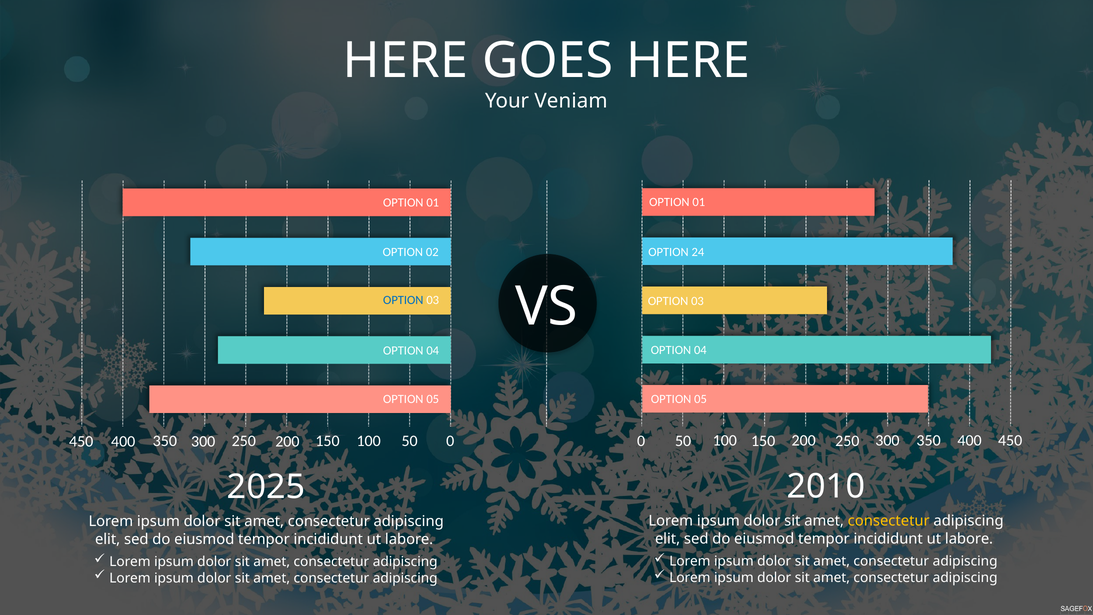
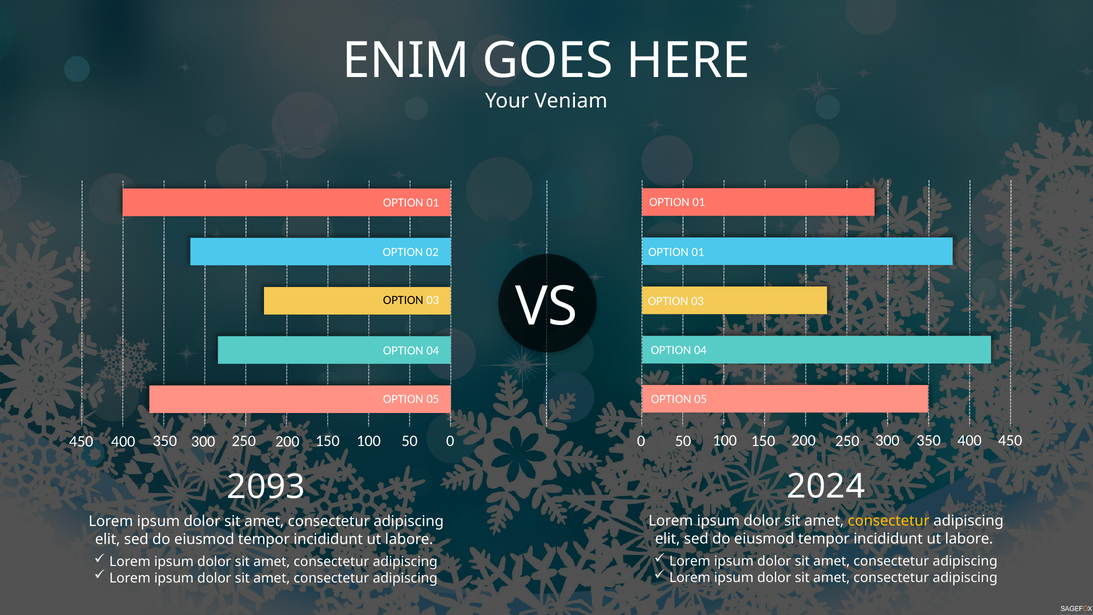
HERE: HERE -> ENIM (406, 61)
24: 24 -> 01 (698, 252)
OPTION colour: blue -> black (403, 300)
2010: 2010 -> 2024 (826, 487)
2025: 2025 -> 2093 (266, 487)
